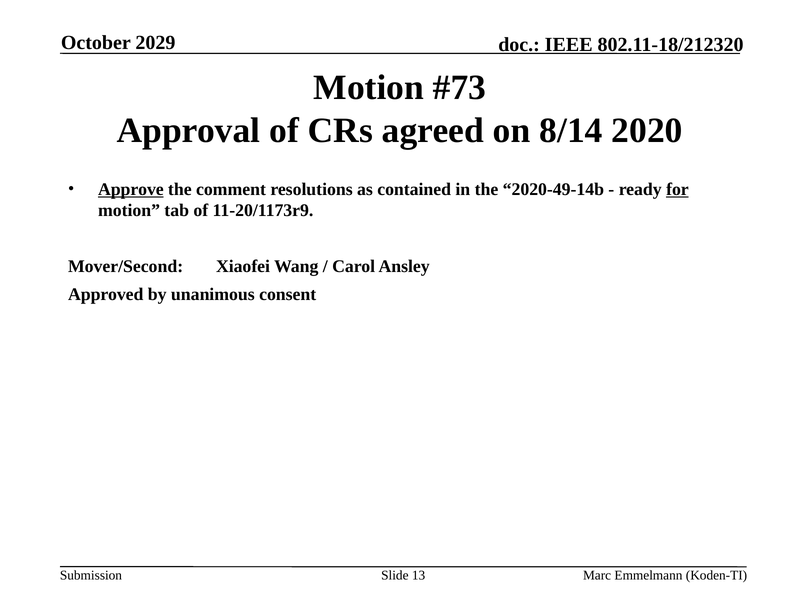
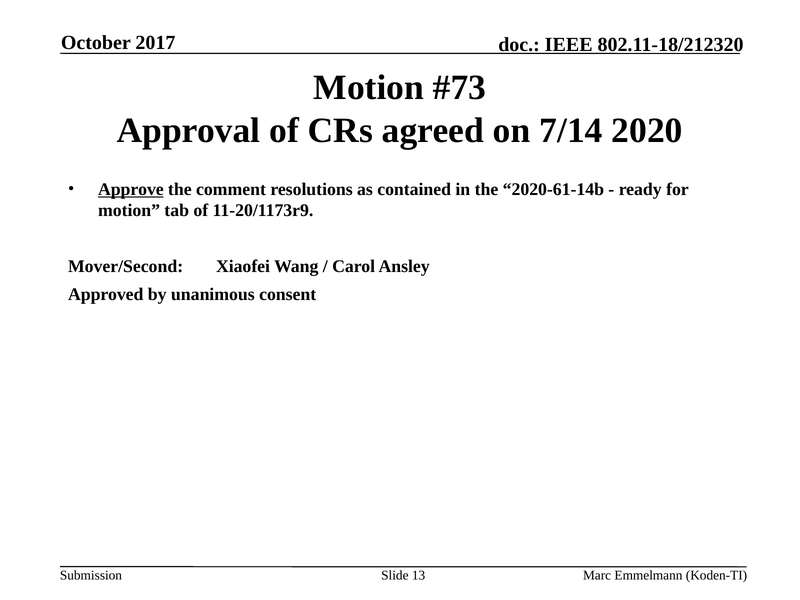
2029: 2029 -> 2017 (155, 42)
8/14: 8/14 -> 7/14 (571, 130)
2020-49-14b: 2020-49-14b -> 2020-61-14b (553, 189)
for underline: present -> none (677, 189)
